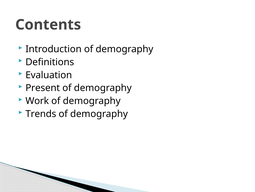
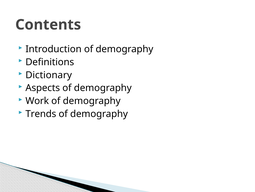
Evaluation: Evaluation -> Dictionary (49, 75)
Present: Present -> Aspects (43, 88)
